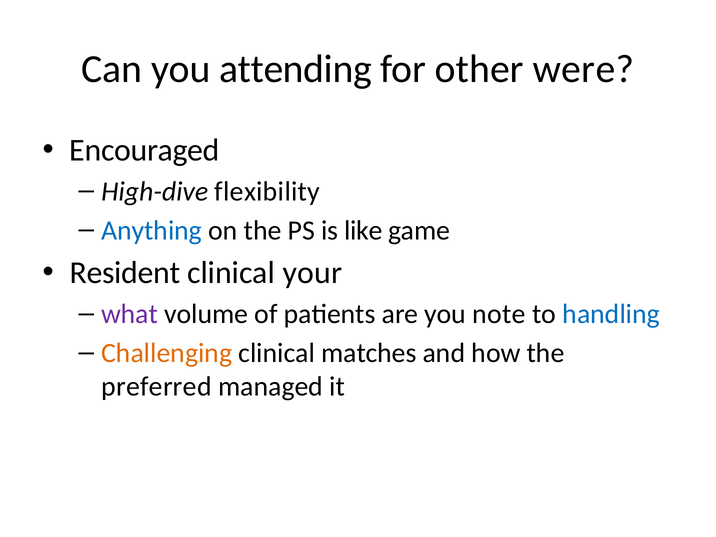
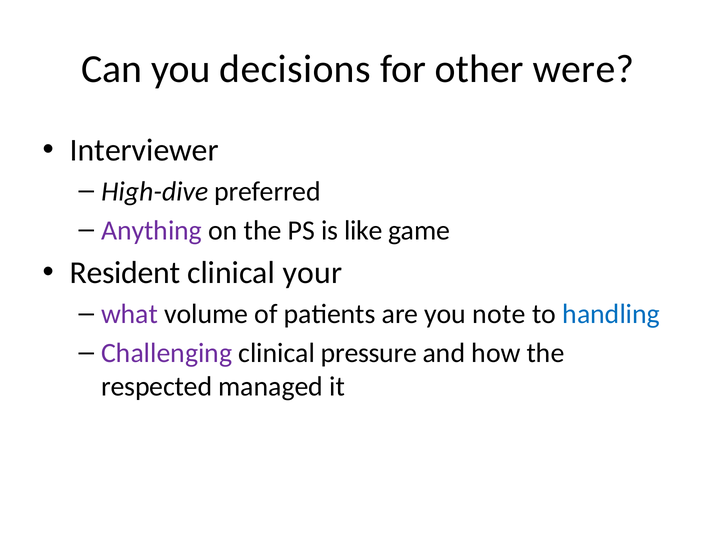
attending: attending -> decisions (295, 69)
Encouraged: Encouraged -> Interviewer (144, 150)
flexibility: flexibility -> preferred (268, 191)
Anything colour: blue -> purple (152, 230)
Challenging colour: orange -> purple (167, 353)
matches: matches -> pressure (369, 353)
preferred: preferred -> respected (157, 386)
